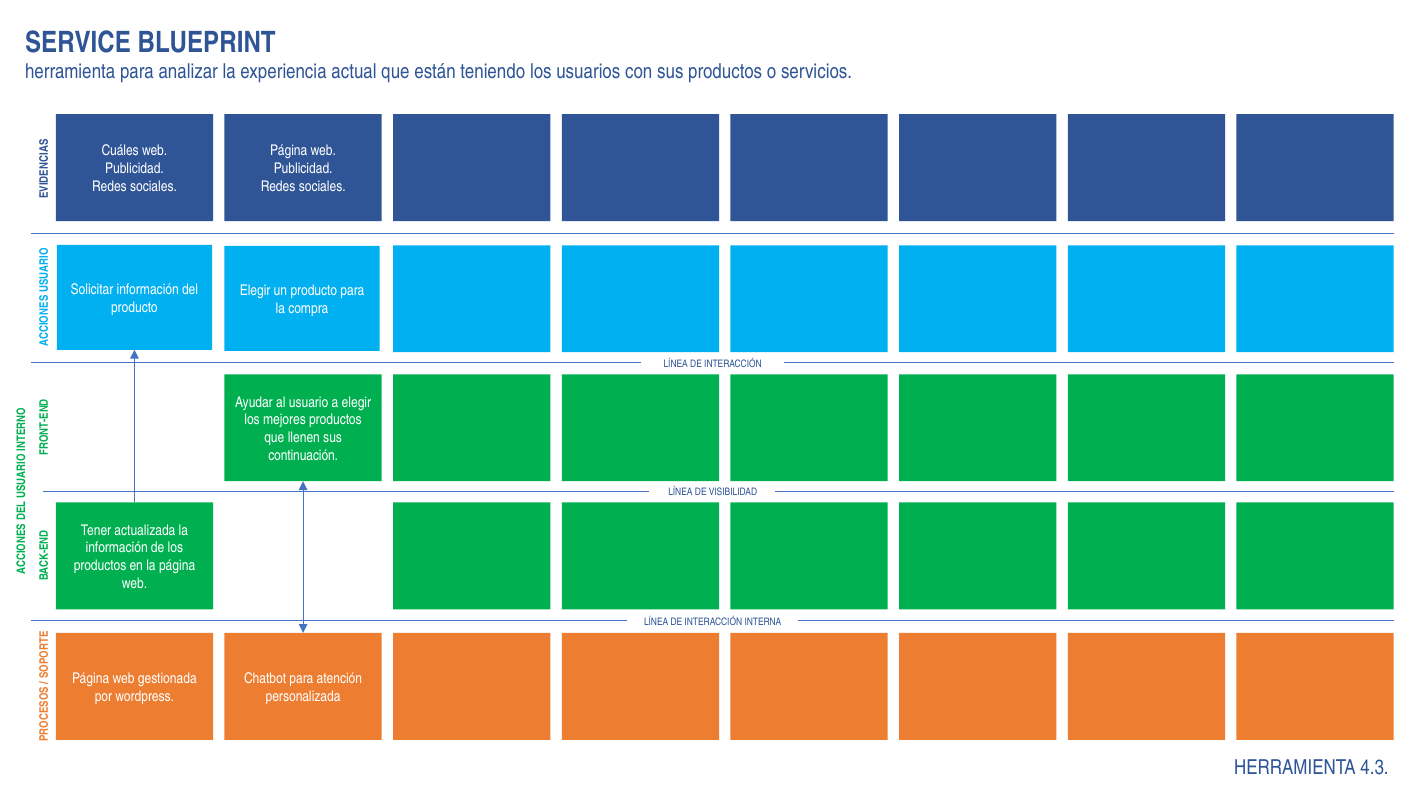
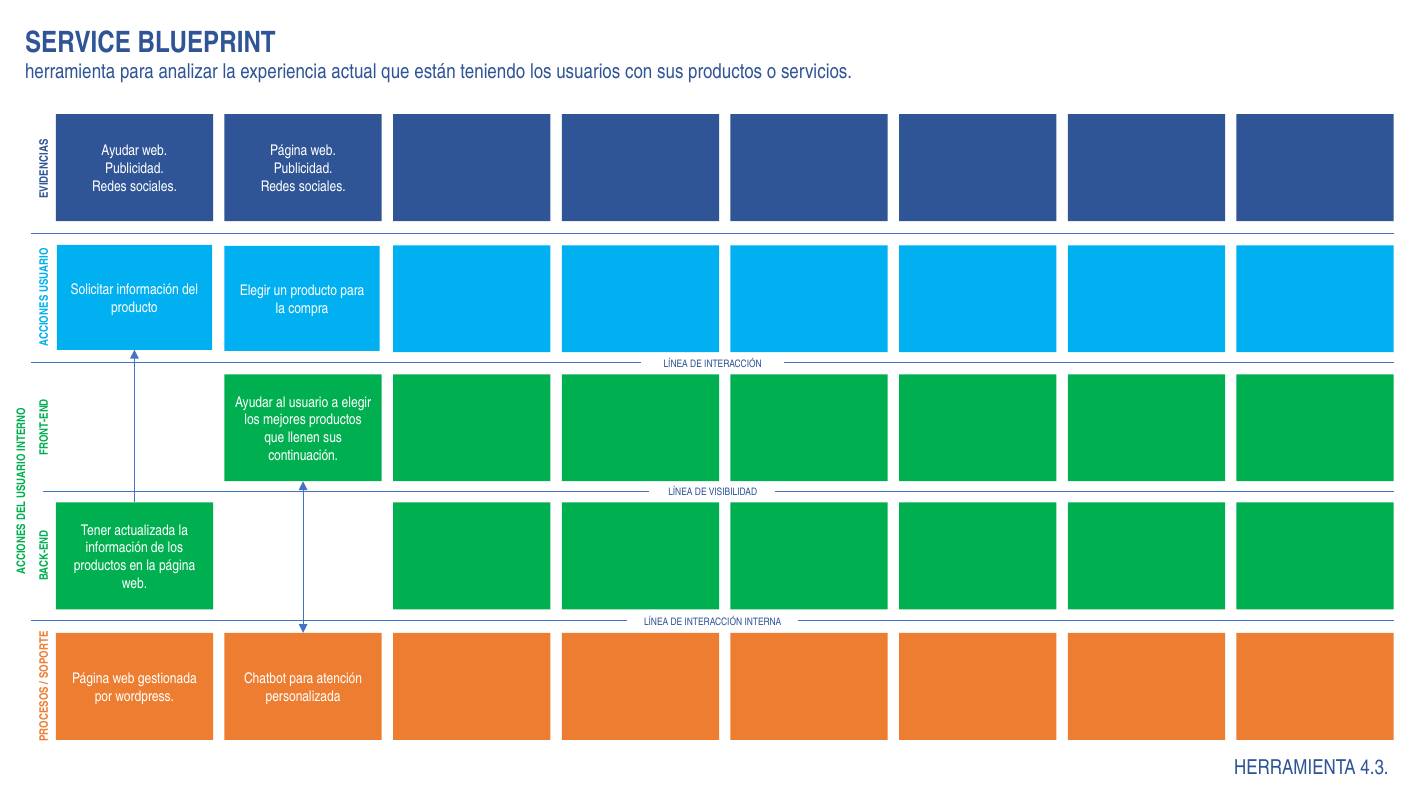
Cuáles: Cuáles -> Ayudar (120, 151)
